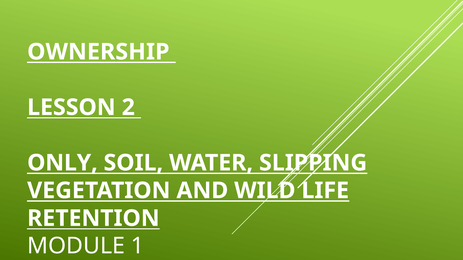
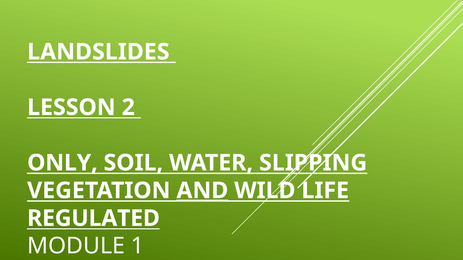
OWNERSHIP: OWNERSHIP -> LANDSLIDES (98, 52)
AND underline: none -> present (202, 191)
RETENTION: RETENTION -> REGULATED (93, 219)
